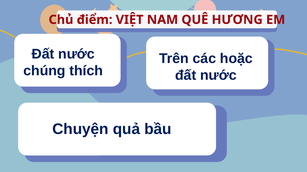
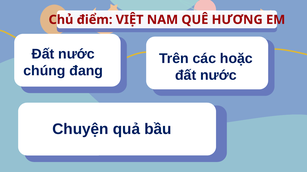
thích: thích -> đang (86, 71)
